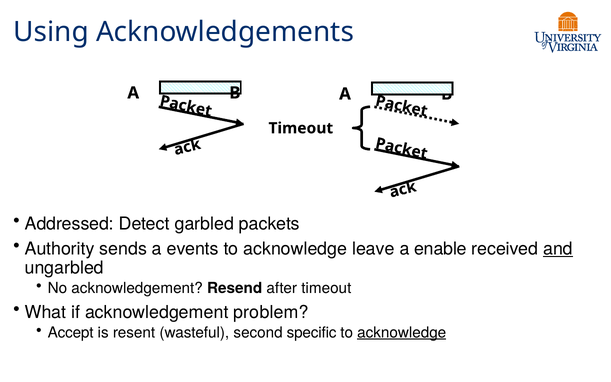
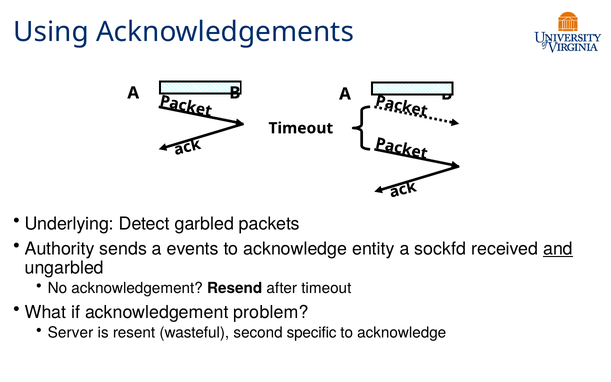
Addressed: Addressed -> Underlying (69, 224)
leave: leave -> entity (373, 249)
enable: enable -> sockfd (440, 249)
Accept: Accept -> Server (70, 333)
acknowledge underline: present -> none (402, 333)
